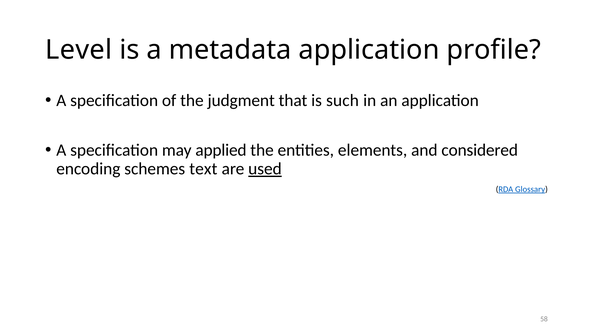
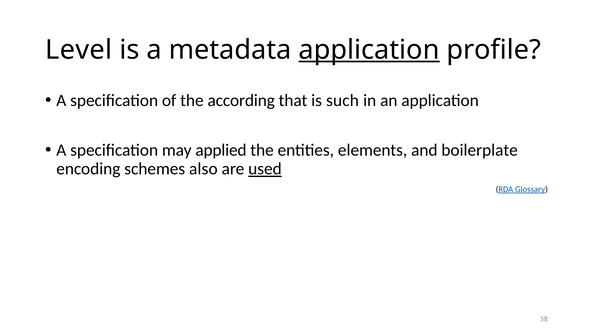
application underline: none -> present (369, 50)
judgment: judgment -> according (241, 100)
considered: considered -> boilerplate (480, 150)
text: text -> also (203, 169)
